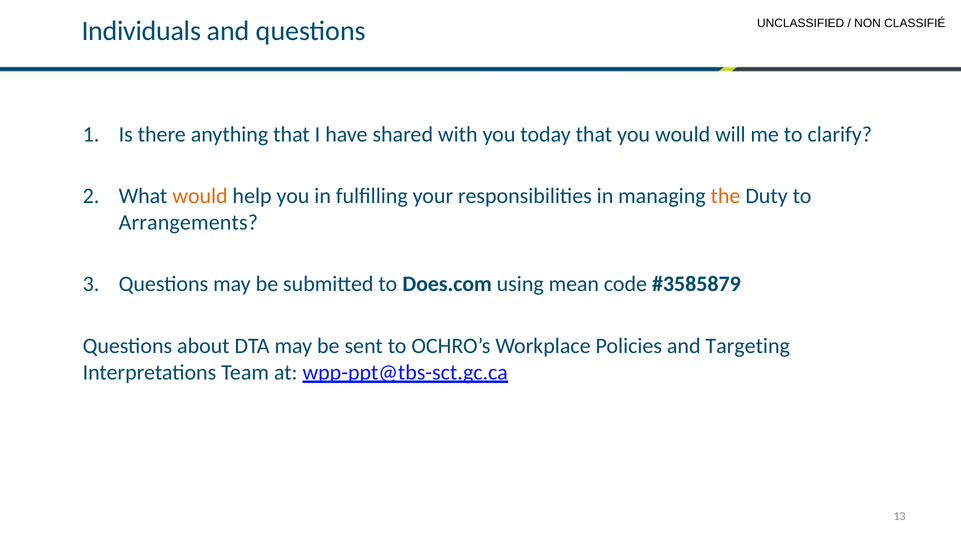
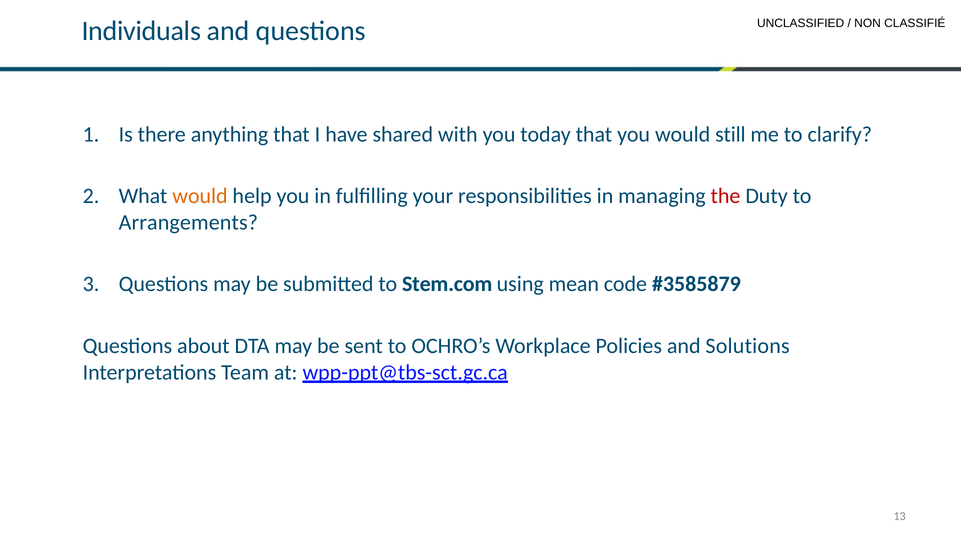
will: will -> still (730, 134)
the colour: orange -> red (726, 196)
Does.com: Does.com -> Stem.com (447, 284)
Targeting: Targeting -> Solutions (748, 346)
